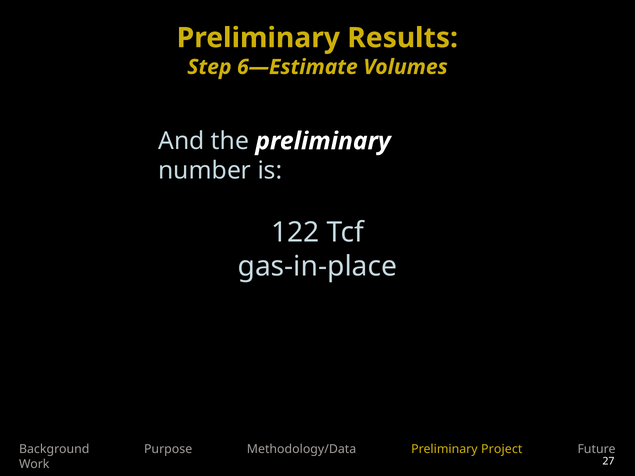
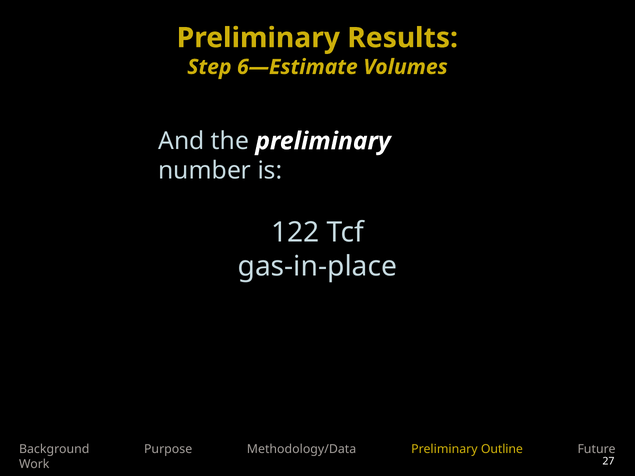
Project: Project -> Outline (502, 450)
